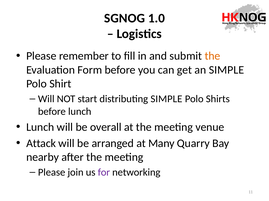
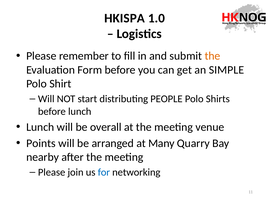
SGNOG: SGNOG -> HKISPA (125, 18)
distributing SIMPLE: SIMPLE -> PEOPLE (166, 99)
Attack: Attack -> Points (41, 144)
for colour: purple -> blue (104, 173)
